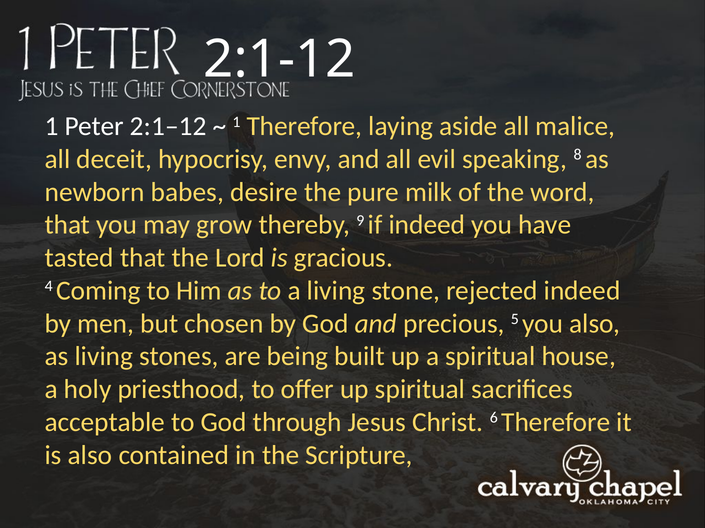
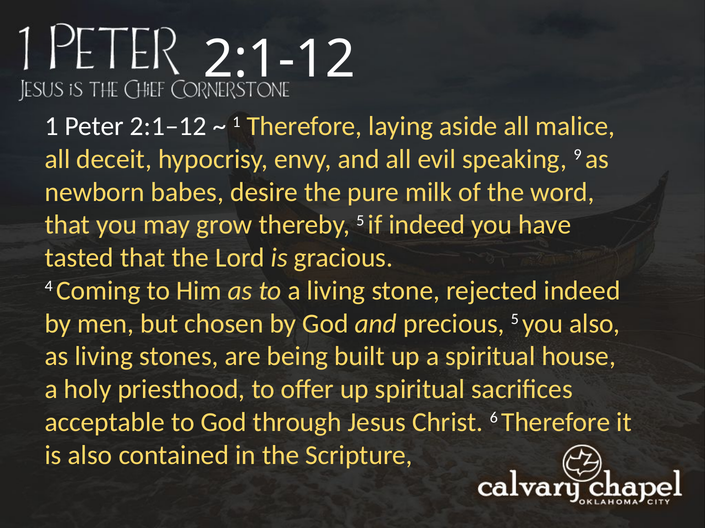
8: 8 -> 9 (578, 155)
thereby 9: 9 -> 5 (360, 221)
